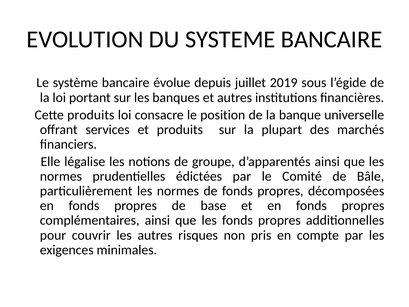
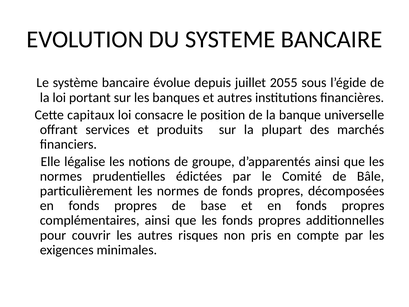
2019: 2019 -> 2055 (284, 83)
Cette produits: produits -> capitaux (91, 115)
